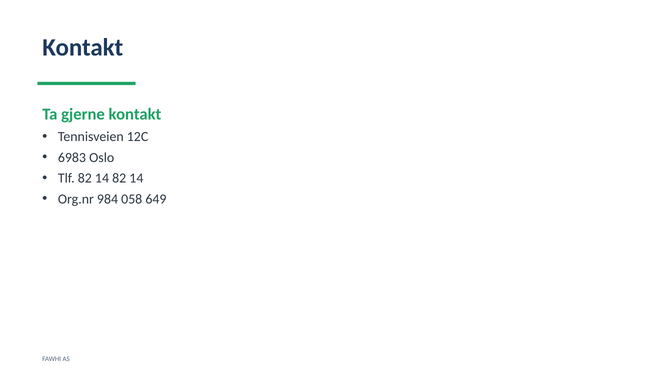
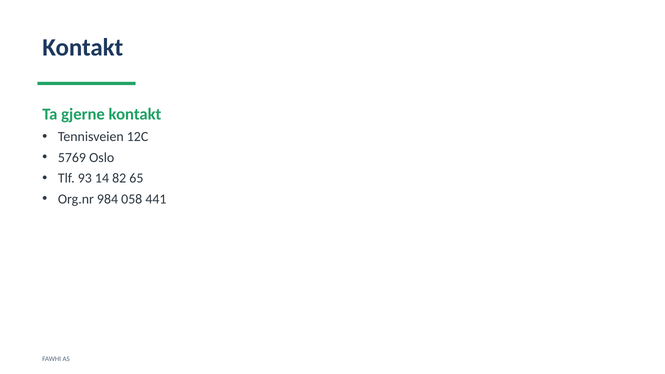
6983: 6983 -> 5769 (72, 158)
Tlf 82: 82 -> 93 (85, 178)
14 82 14: 14 -> 65 (136, 178)
649: 649 -> 441 (156, 199)
